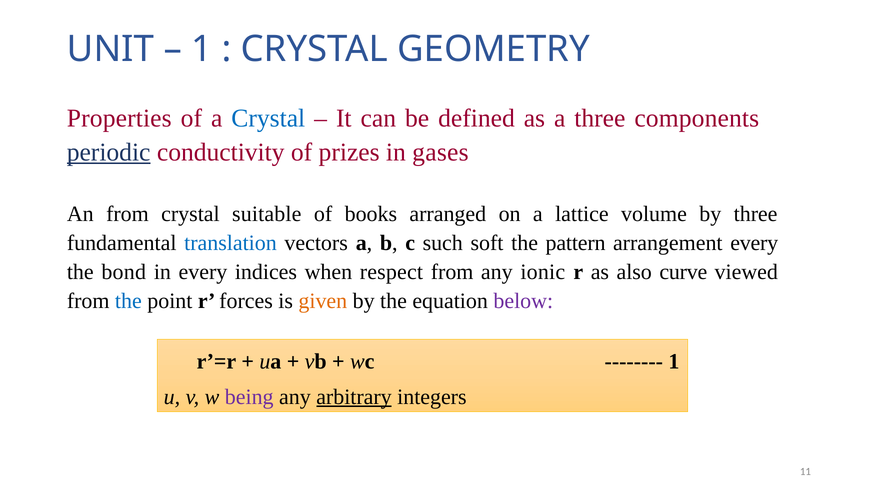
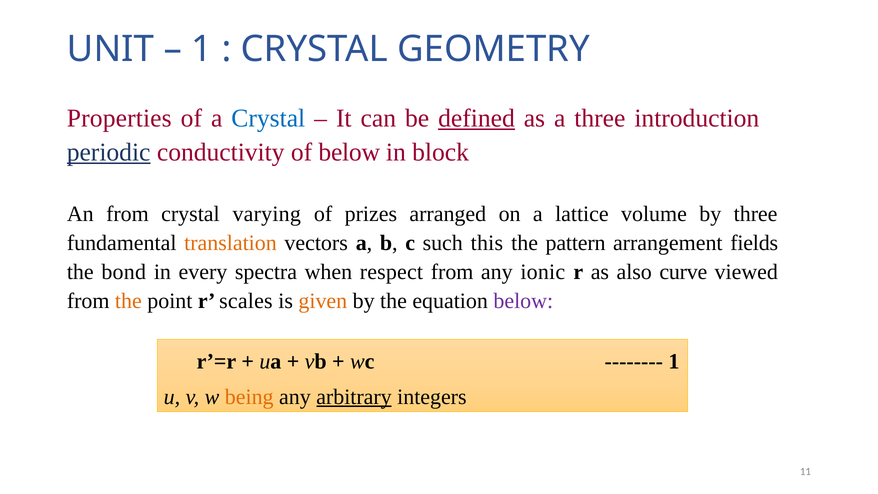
defined underline: none -> present (477, 118)
components: components -> introduction (697, 118)
of prizes: prizes -> below (349, 152)
gases: gases -> block (441, 152)
suitable: suitable -> varying (267, 214)
books: books -> prizes (371, 214)
translation colour: blue -> orange (230, 243)
soft: soft -> this (487, 243)
arrangement every: every -> fields (754, 243)
indices: indices -> spectra (266, 272)
the colour: blue -> orange (128, 301)
forces: forces -> scales (246, 301)
being colour: purple -> orange (249, 397)
